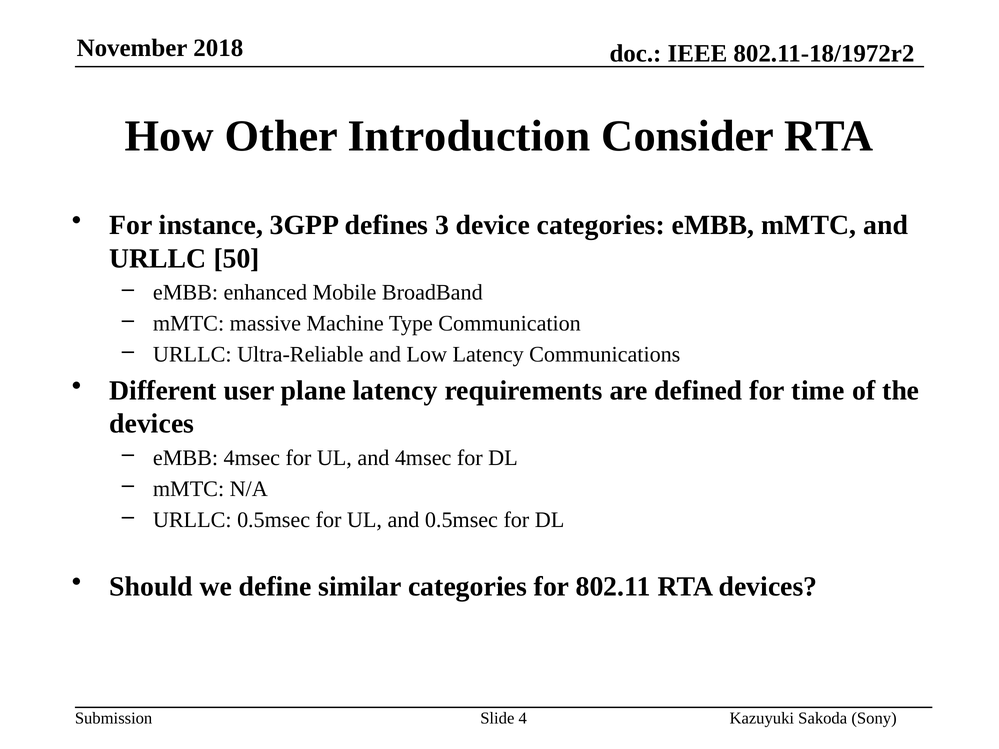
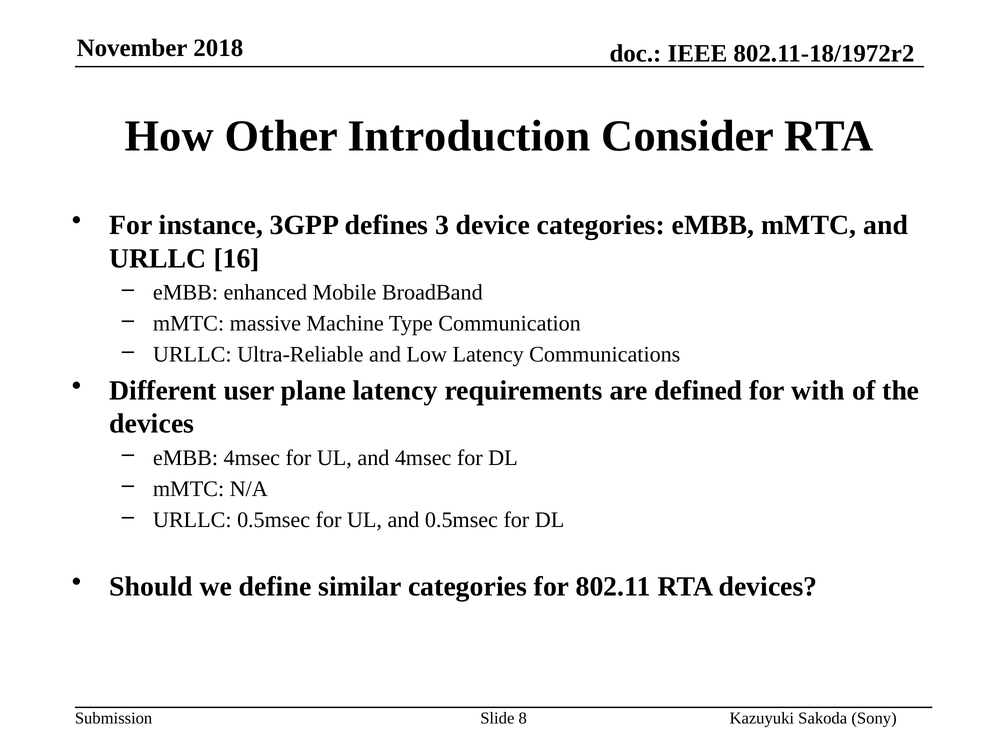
50: 50 -> 16 (237, 258)
time: time -> with (818, 391)
4: 4 -> 8 (523, 719)
